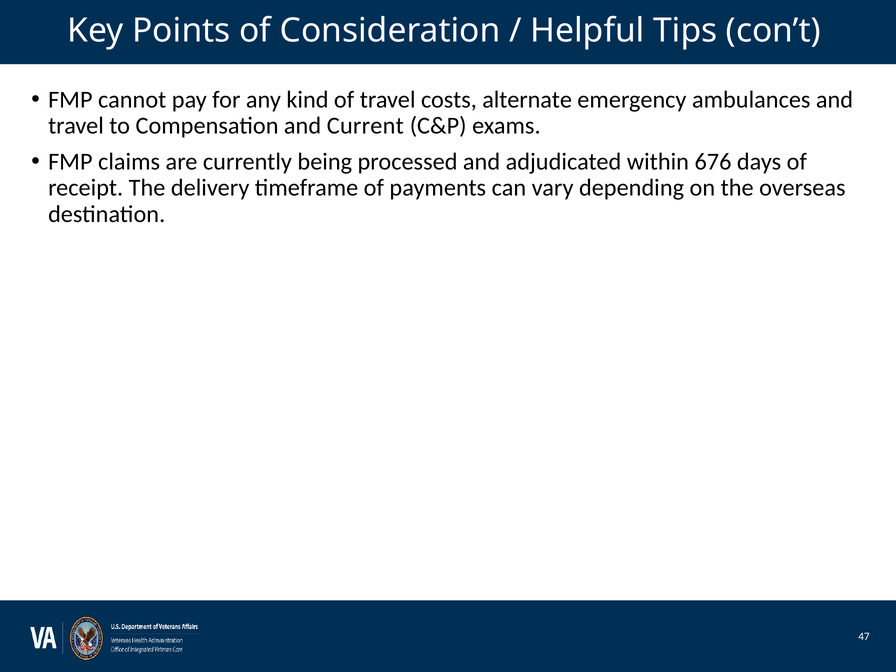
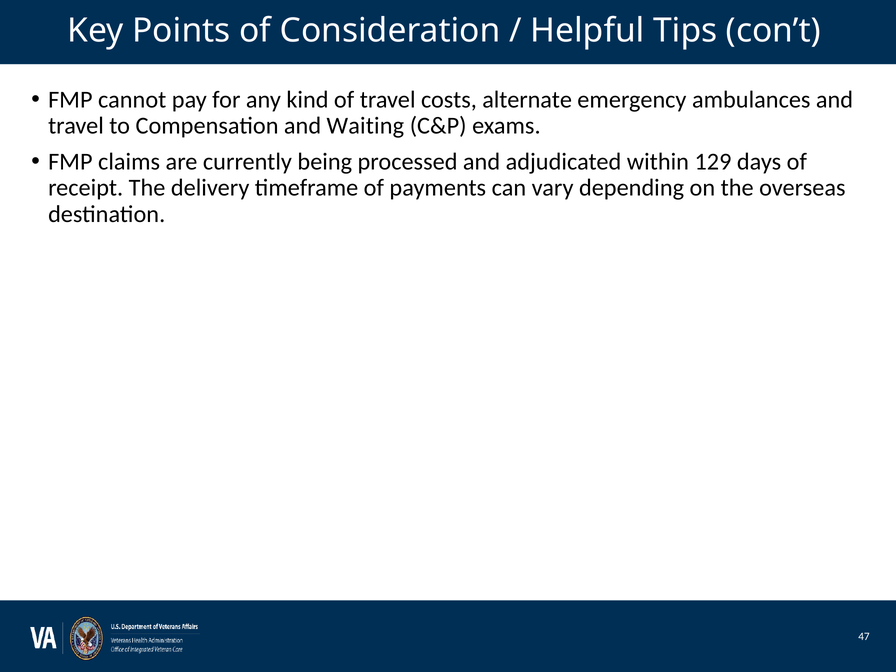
Current: Current -> Waiting (365, 126)
676: 676 -> 129 (713, 162)
